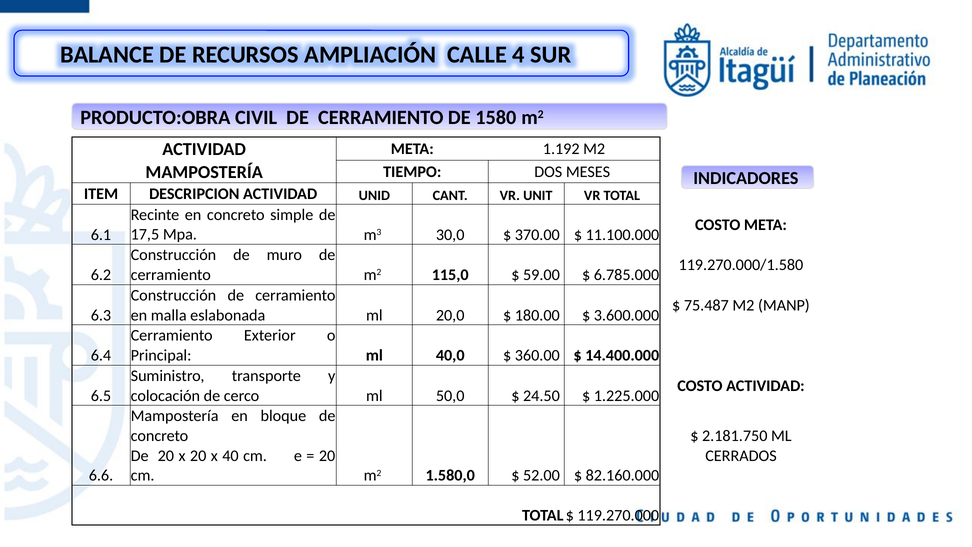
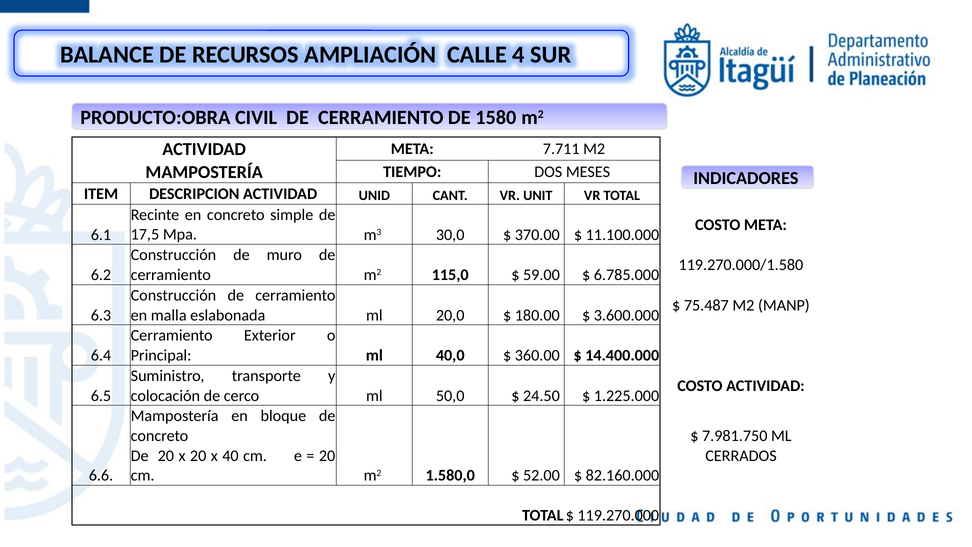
1.192: 1.192 -> 7.711 (561, 149)
2.181.750: 2.181.750 -> 7.981.750 (735, 436)
